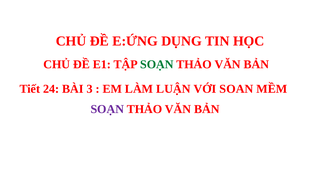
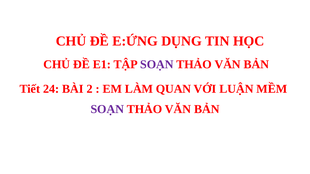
SOẠN colour: green -> purple (157, 64)
3: 3 -> 2 (90, 89)
LUẬN: LUẬN -> QUAN (174, 89)
SOAN: SOAN -> LUẬN (236, 89)
